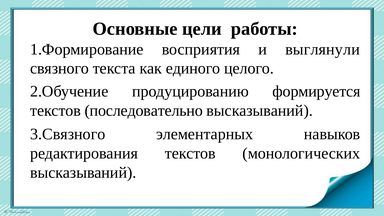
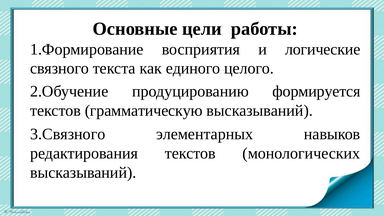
выглянули: выглянули -> логические (323, 49)
последовательно: последовательно -> грамматическую (144, 111)
